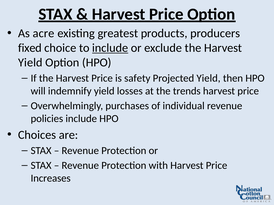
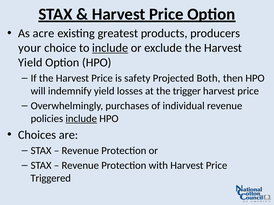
fixed: fixed -> your (30, 48)
Projected Yield: Yield -> Both (208, 78)
trends: trends -> trigger (187, 91)
include underline: none -> present (81, 119)
Increases: Increases -> Triggered (51, 179)
